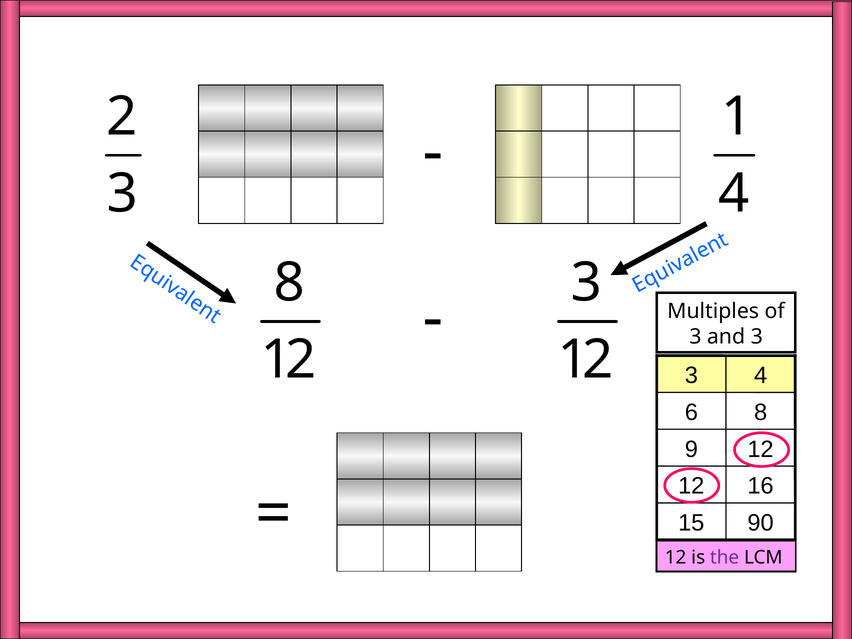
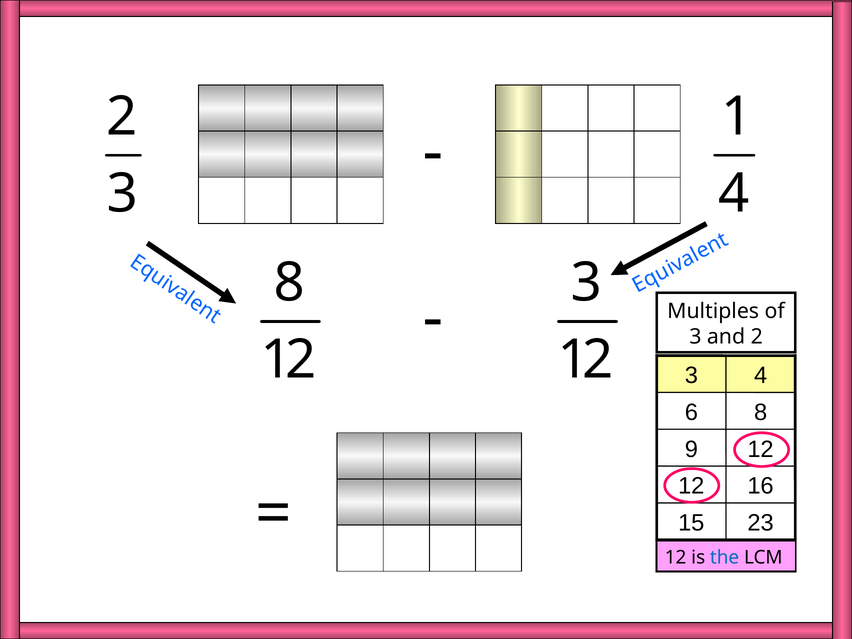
and 3: 3 -> 2 (757, 337)
90: 90 -> 23 (761, 523)
the colour: purple -> blue (725, 557)
